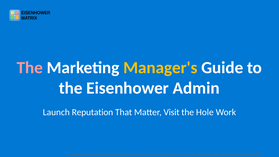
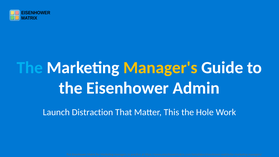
The colour: pink -> light blue (30, 68)
Reputation: Reputation -> Distraction (92, 112)
Visit: Visit -> This (171, 112)
